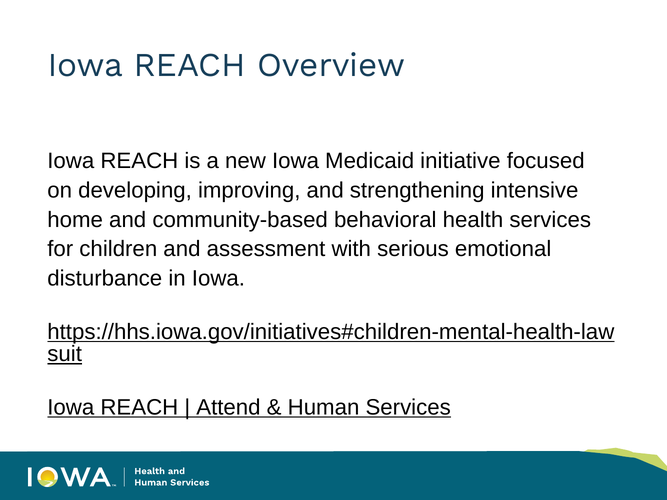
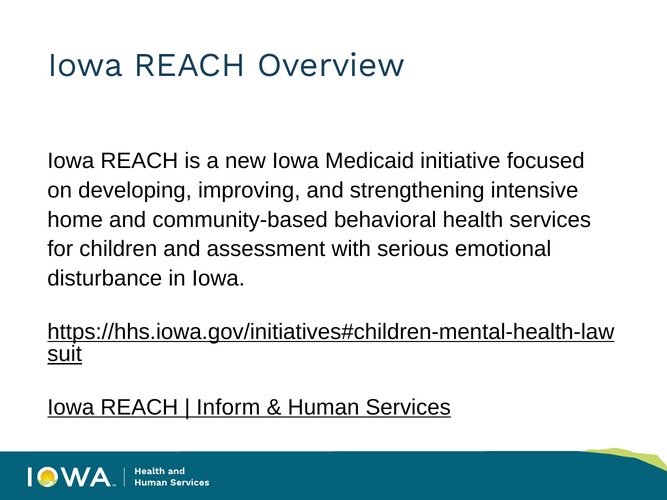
Attend: Attend -> Inform (228, 407)
